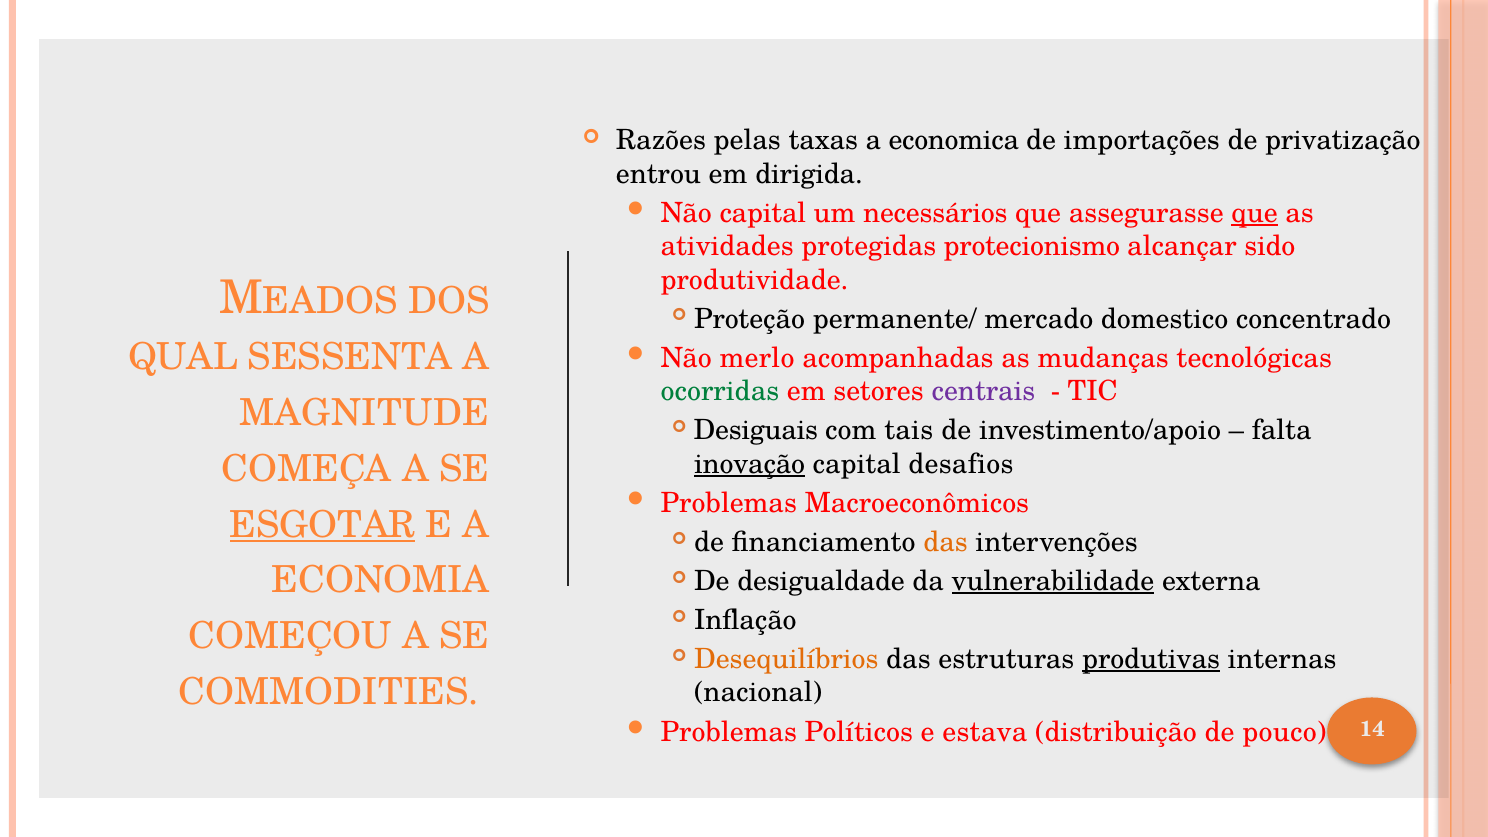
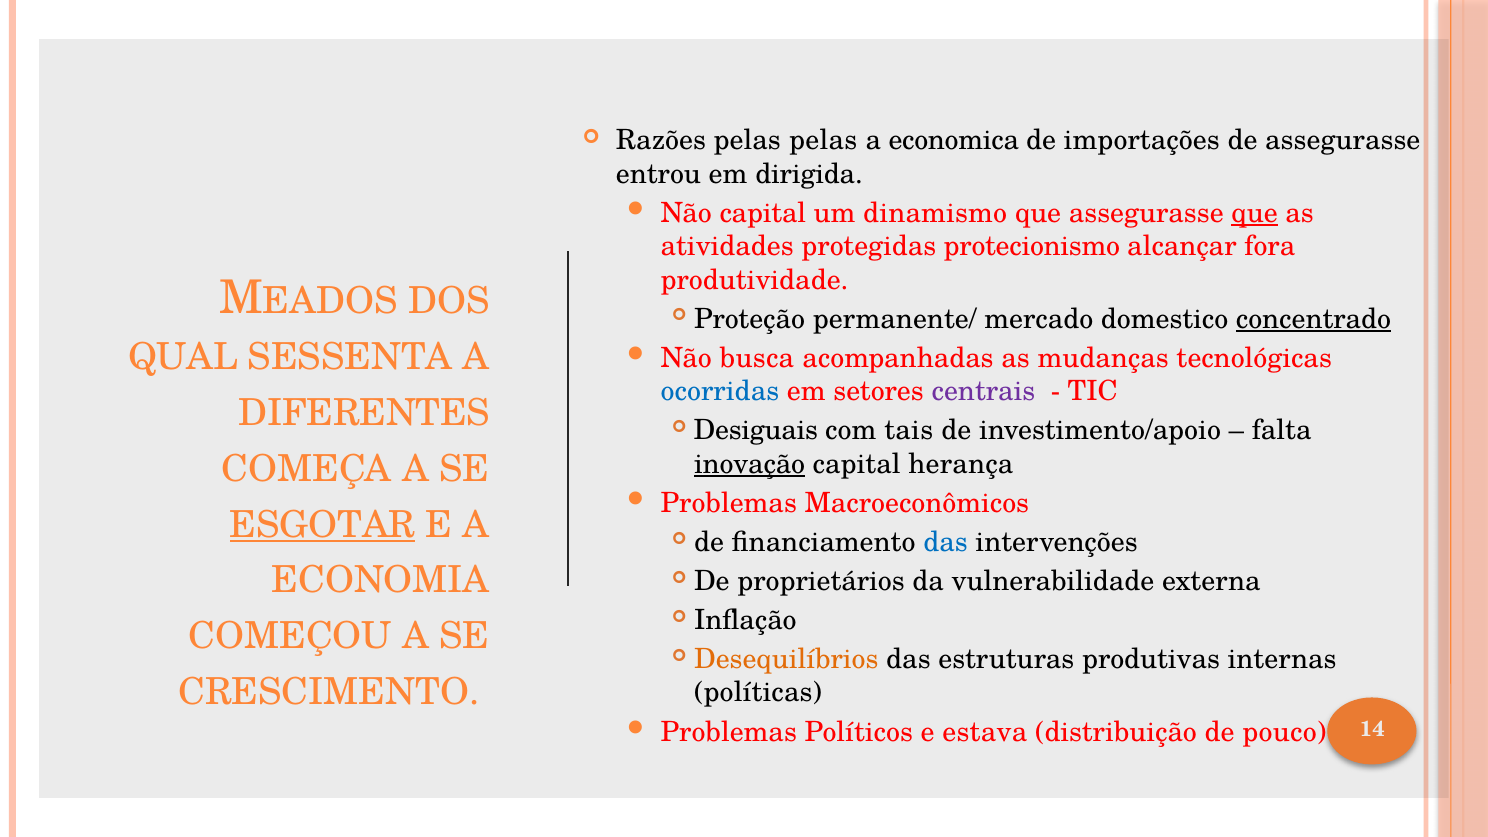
pelas taxas: taxas -> pelas (823, 140)
de privatização: privatização -> assegurasse (1343, 140)
necessários: necessários -> dinamismo (935, 213)
sido: sido -> fora (1270, 246)
concentrado underline: none -> present (1314, 319)
merlo: merlo -> busca (757, 358)
ocorridas colour: green -> blue (720, 391)
MAGNITUDE: MAGNITUDE -> DIFERENTES (365, 413)
desafios: desafios -> herança (961, 464)
das colour: orange -> blue (946, 542)
desigualdade: desigualdade -> proprietários (821, 581)
vulnerabilidade underline: present -> none (1053, 581)
produtivas underline: present -> none (1151, 659)
COMMODITIES: COMMODITIES -> CRESCIMENTO (329, 692)
nacional: nacional -> políticas (758, 693)
